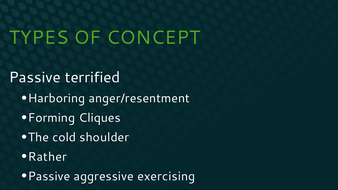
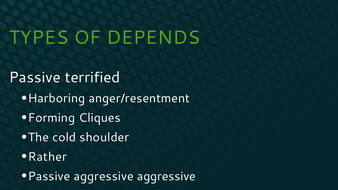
CONCEPT: CONCEPT -> DEPENDS (153, 38)
aggressive exercising: exercising -> aggressive (166, 176)
